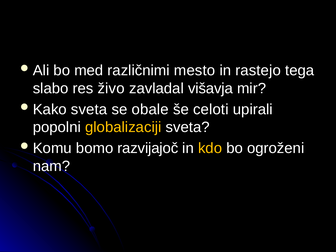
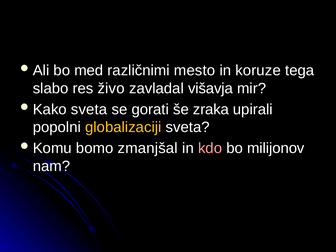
rastejo: rastejo -> koruze (258, 70)
obale: obale -> gorati (150, 109)
celoti: celoti -> zraka (211, 109)
razvijajoč: razvijajoč -> zmanjšal (148, 148)
kdo colour: yellow -> pink (210, 148)
ogroženi: ogroženi -> milijonov (276, 148)
